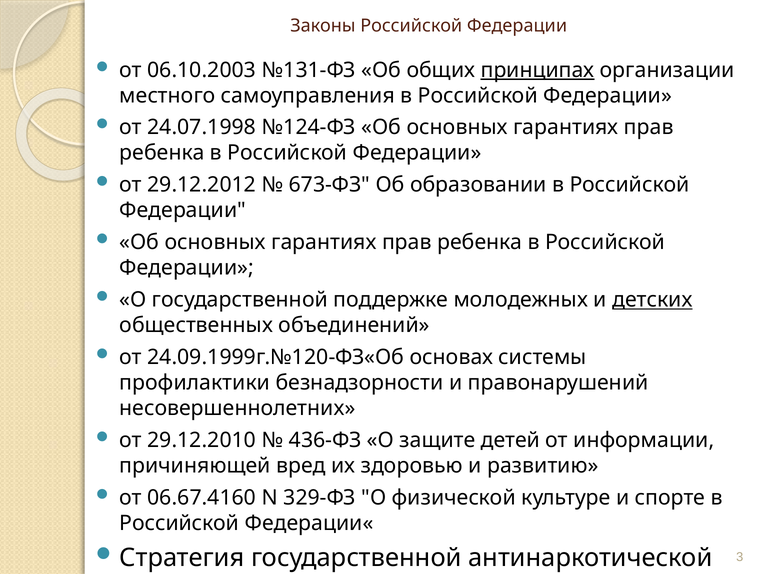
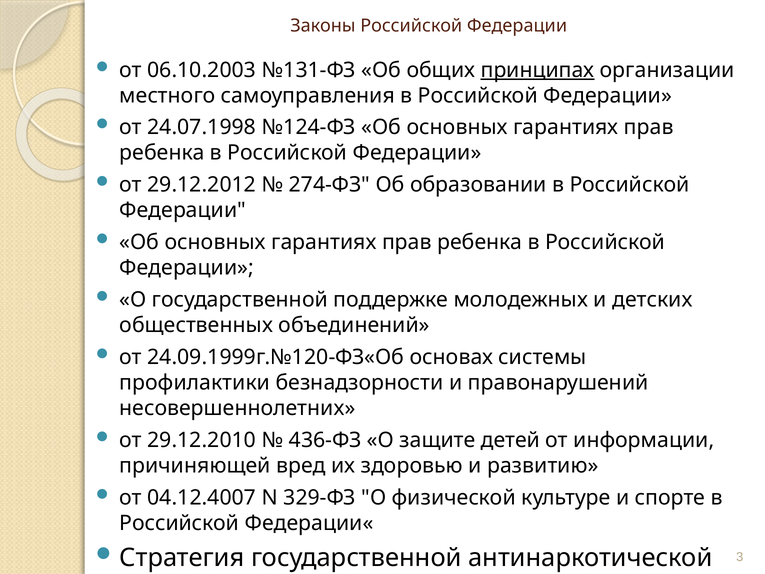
673-ФЗ: 673-ФЗ -> 274-ФЗ (329, 185)
детских underline: present -> none (652, 300)
06.67.4160: 06.67.4160 -> 04.12.4007 (202, 497)
